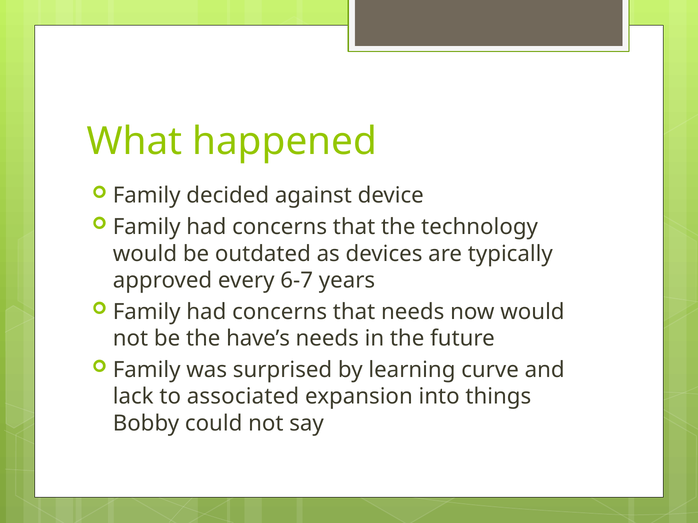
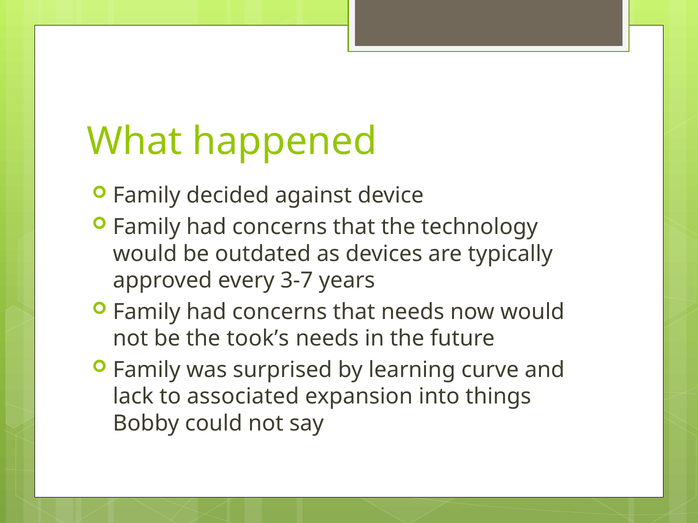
6-7: 6-7 -> 3-7 (297, 281)
have’s: have’s -> took’s (258, 339)
